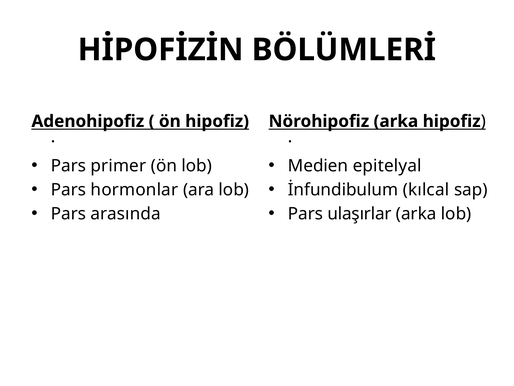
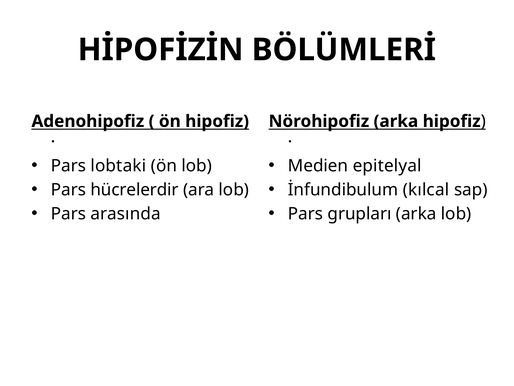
primer: primer -> lobtaki (118, 166)
hormonlar: hormonlar -> hücrelerdir (135, 190)
ulaşırlar: ulaşırlar -> grupları (360, 214)
